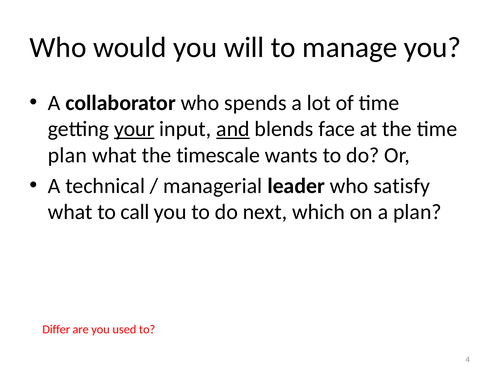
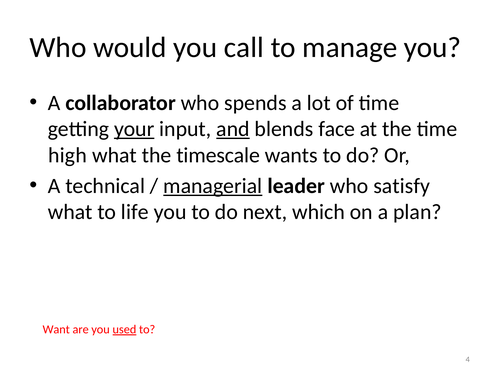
will: will -> call (244, 47)
plan: plan -> high (67, 155)
managerial underline: none -> present (213, 186)
call: call -> life (135, 212)
Differ: Differ -> Want (56, 330)
used underline: none -> present (124, 330)
